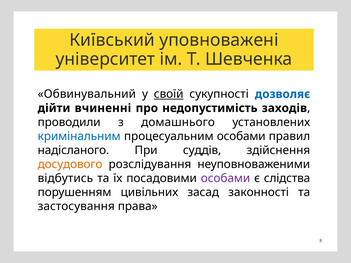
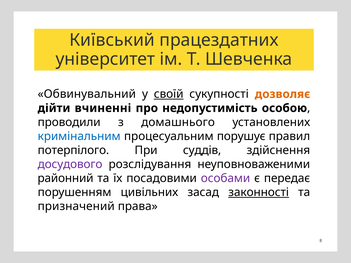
уповноважені: уповноважені -> працездатних (219, 40)
дозволяє colour: blue -> orange (283, 94)
заходів: заходів -> особою (284, 108)
процесуальним особами: особами -> порушує (241, 136)
надісланого: надісланого -> потерпілого (73, 150)
досудового colour: orange -> purple (70, 164)
відбутись: відбутись -> районний (66, 178)
слідства: слідства -> передає (287, 178)
законності underline: none -> present (259, 192)
застосування: застосування -> призначений (76, 207)
